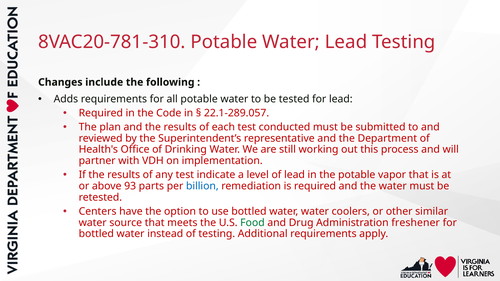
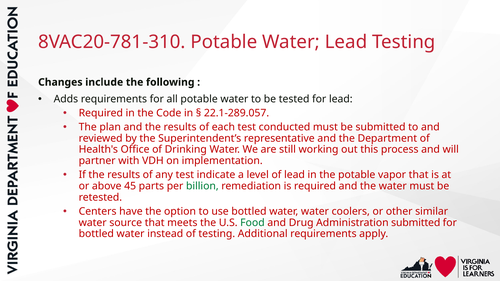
93: 93 -> 45 (130, 186)
billion colour: blue -> green (202, 186)
Administration freshener: freshener -> submitted (416, 223)
